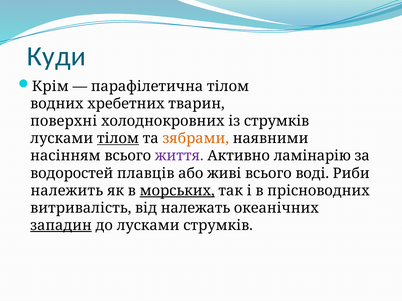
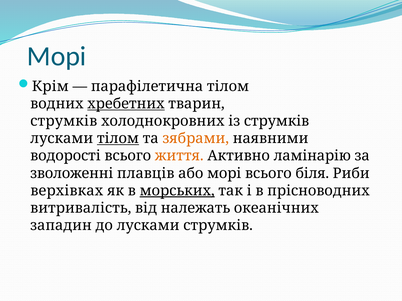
Куди: Куди -> Морі (57, 56)
хребетних underline: none -> present (126, 104)
поверхні: поверхні -> струмків (64, 121)
насінням: насінням -> водорості (65, 156)
життя colour: purple -> orange (179, 156)
водоростей: водоростей -> зволоженні (72, 174)
або живі: живі -> морі (224, 174)
воді: воді -> біля (312, 174)
належить: належить -> верхівках (67, 191)
западин underline: present -> none (61, 226)
